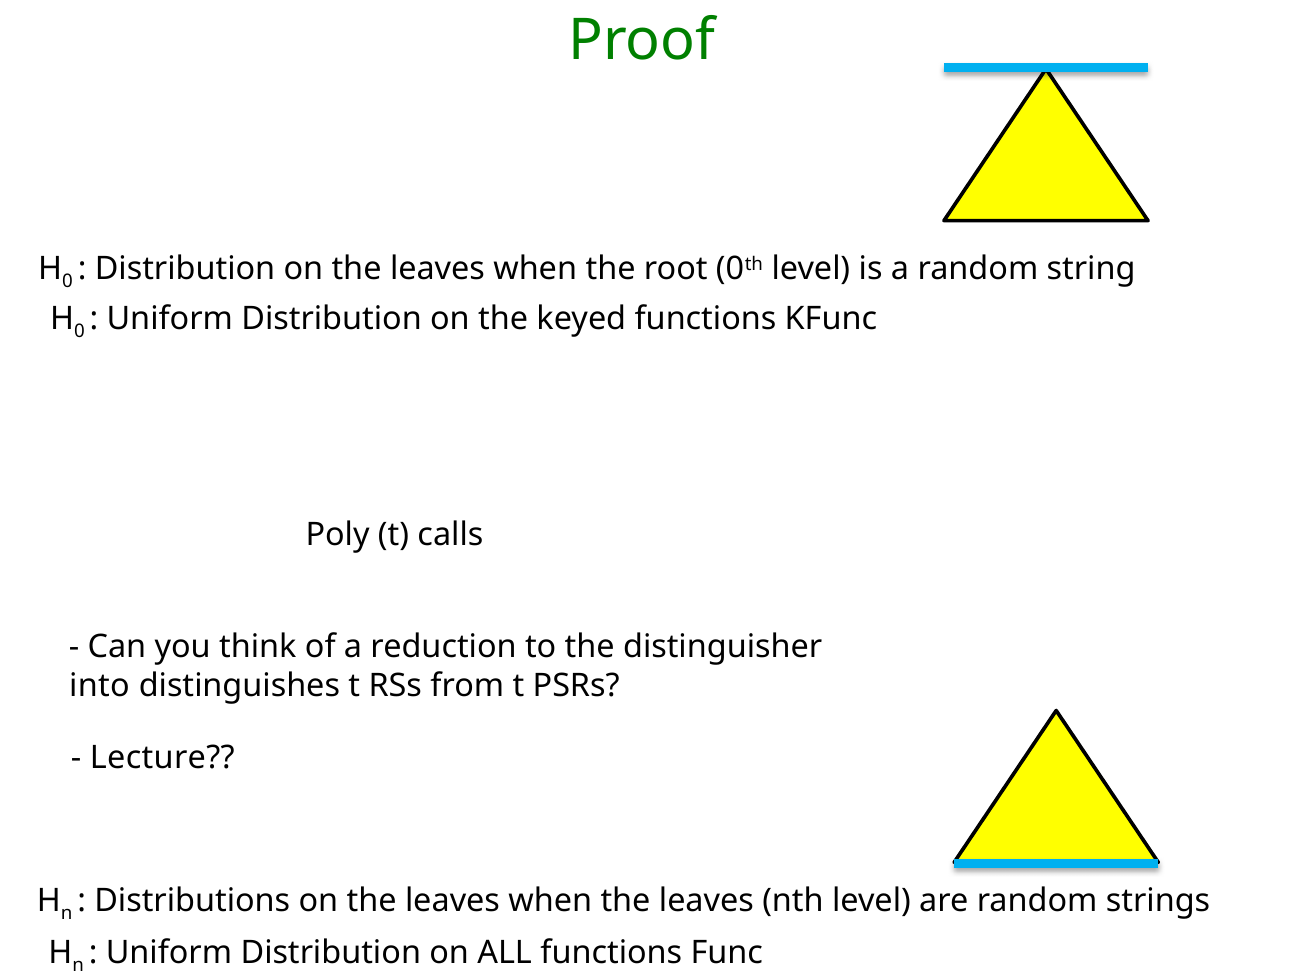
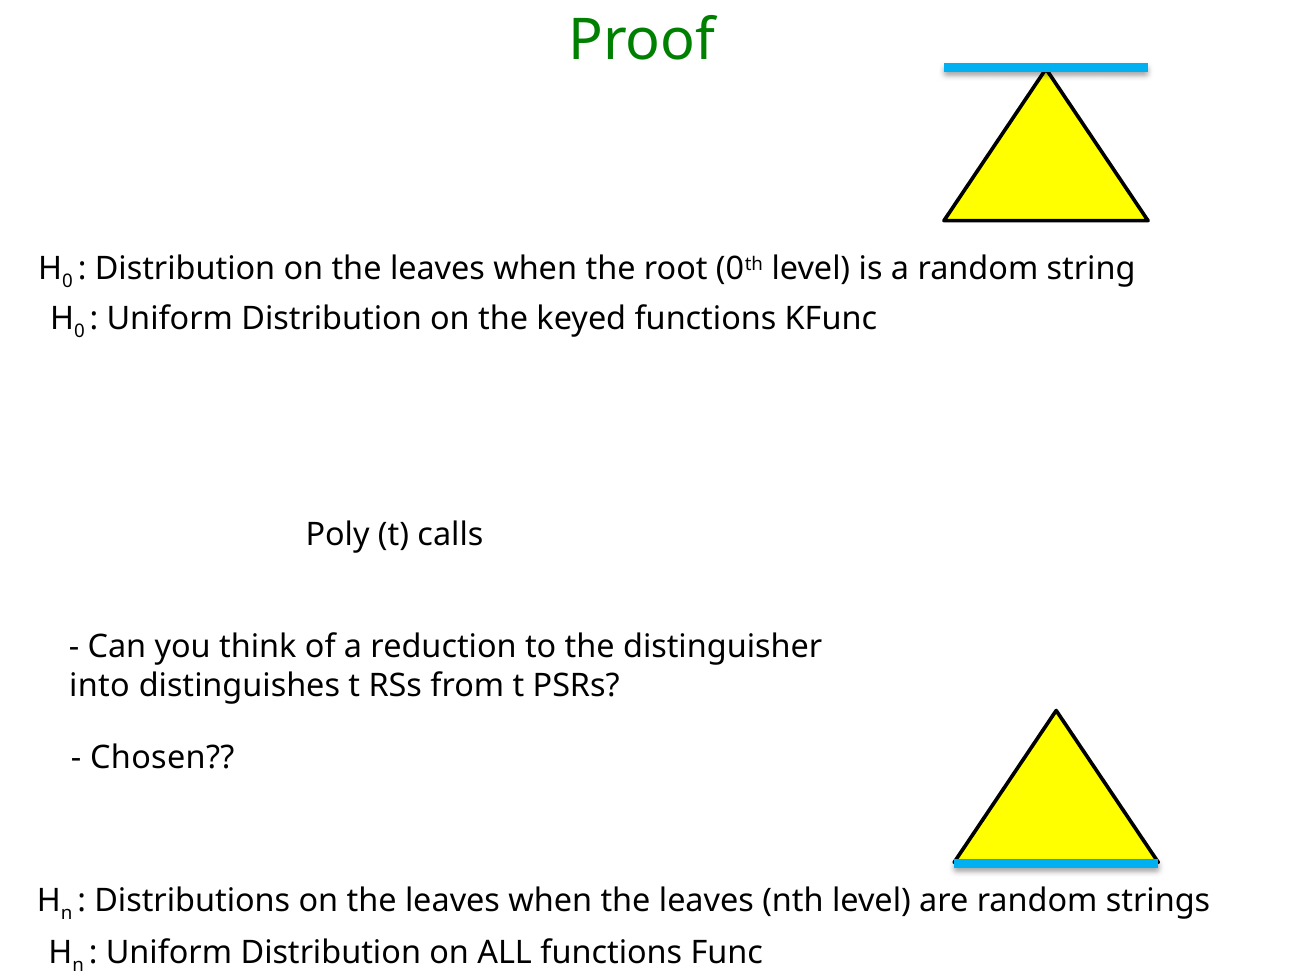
Lecture: Lecture -> Chosen (162, 758)
